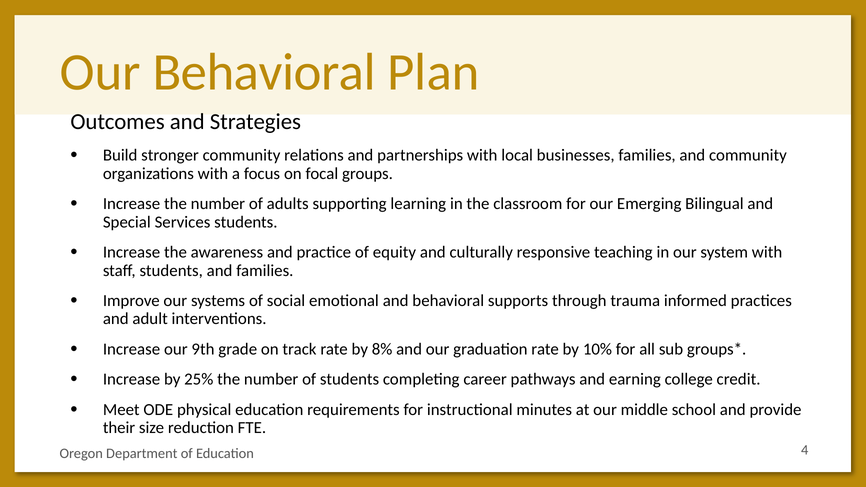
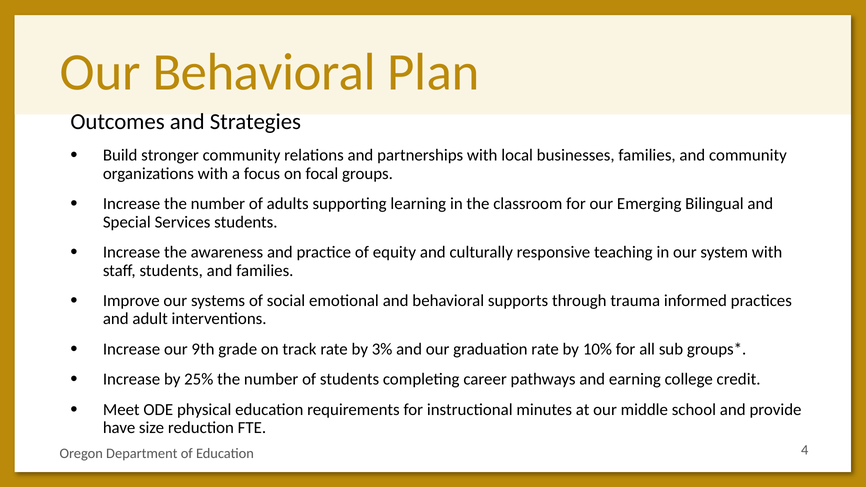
8%: 8% -> 3% (382, 349)
their: their -> have (119, 428)
